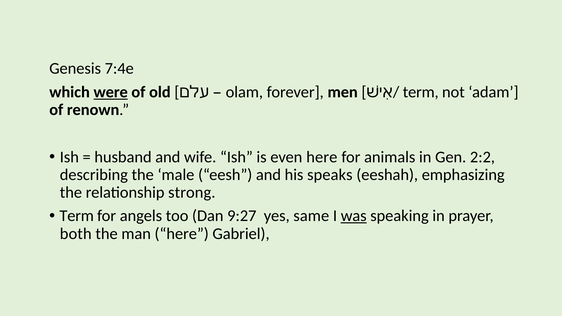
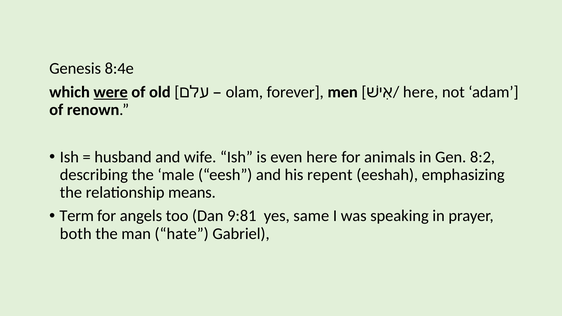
7:4e: 7:4e -> 8:4e (119, 69)
term: term -> here (421, 92)
2:2: 2:2 -> 8:2 (482, 157)
speaks: speaks -> repent (330, 175)
strong: strong -> means (192, 192)
9:27: 9:27 -> 9:81 (242, 216)
was underline: present -> none (354, 216)
man here: here -> hate (182, 234)
